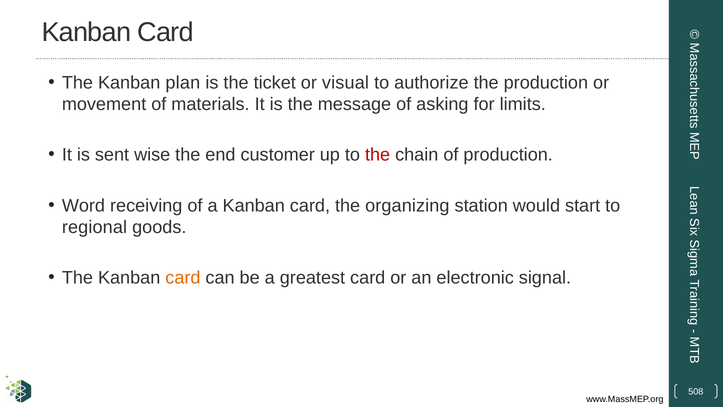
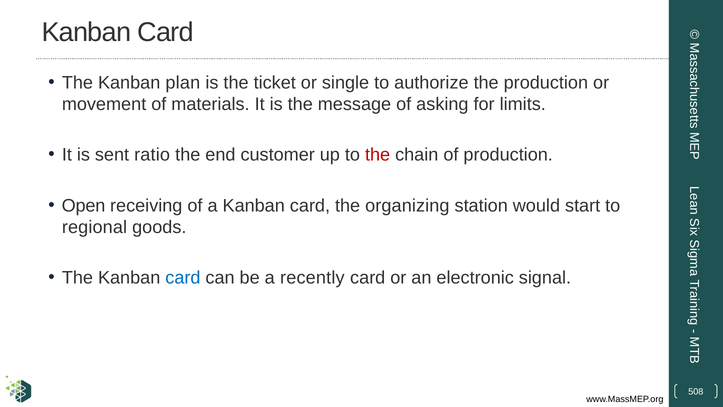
visual: visual -> single (346, 83)
wise: wise -> ratio (152, 155)
Word: Word -> Open (84, 205)
card colour: orange -> blue (183, 278)
greatest: greatest -> recently (312, 278)
